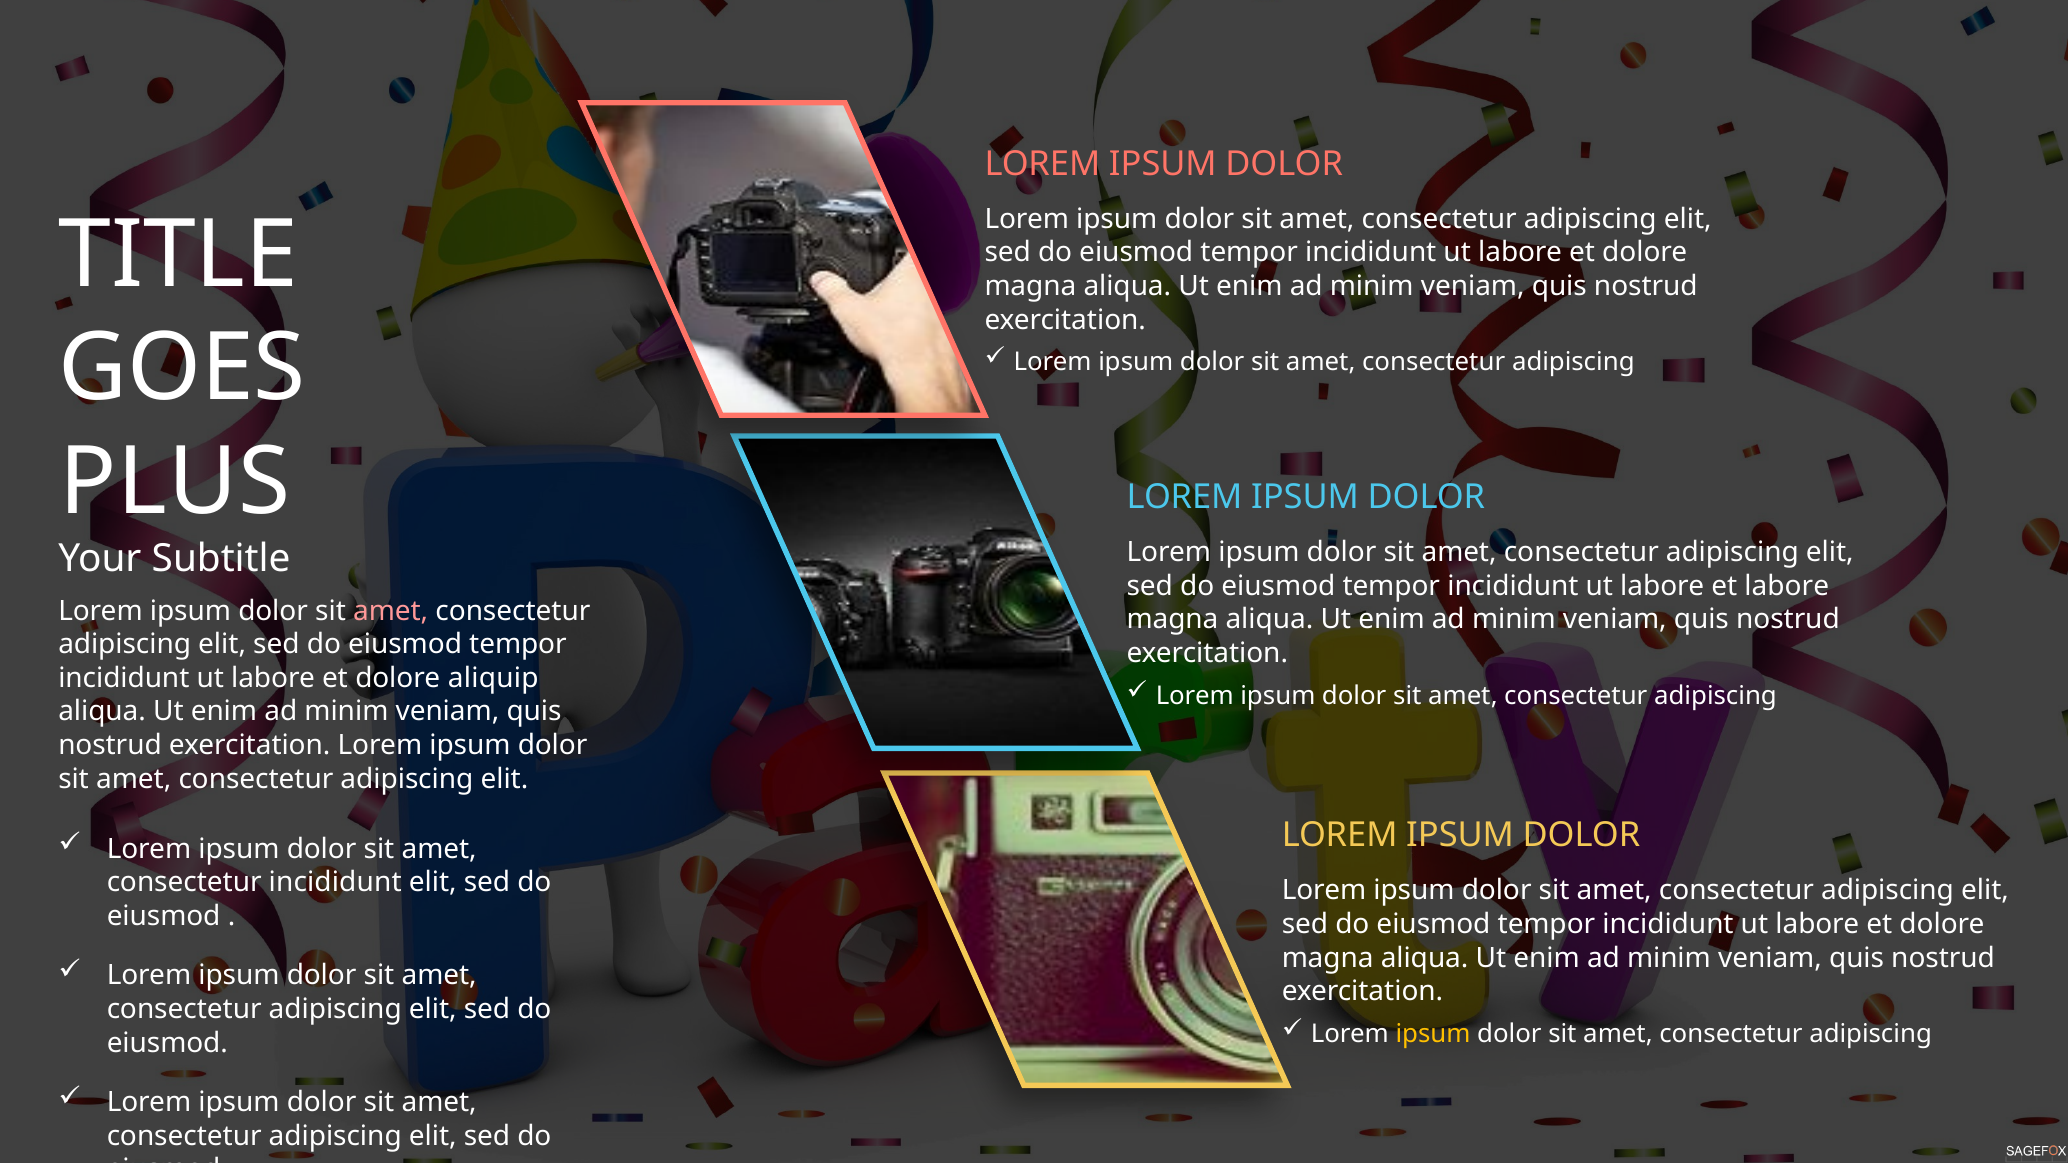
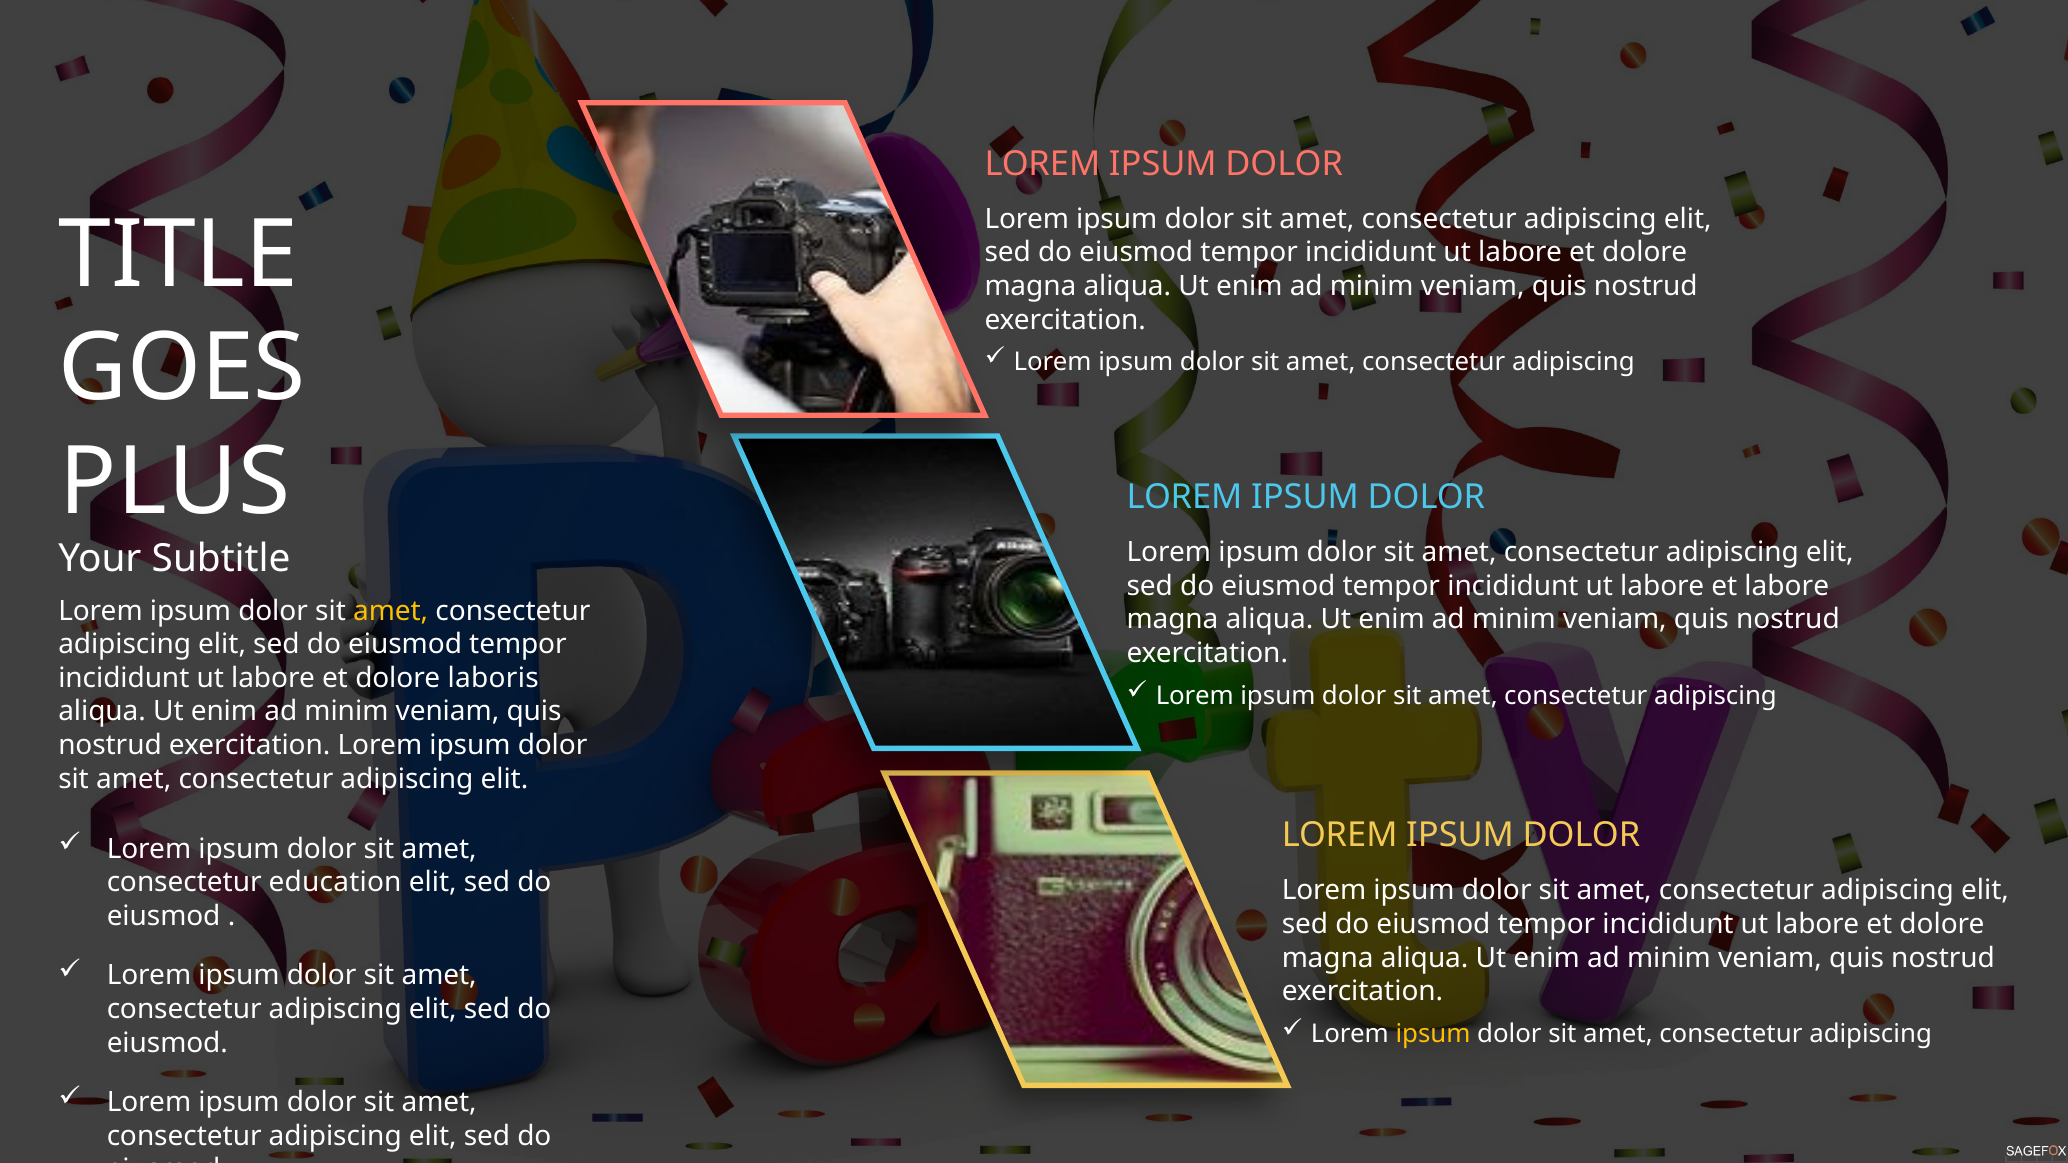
amet colour: pink -> yellow (391, 611)
aliquip: aliquip -> laboris (493, 678)
consectetur incididunt: incididunt -> education (335, 883)
